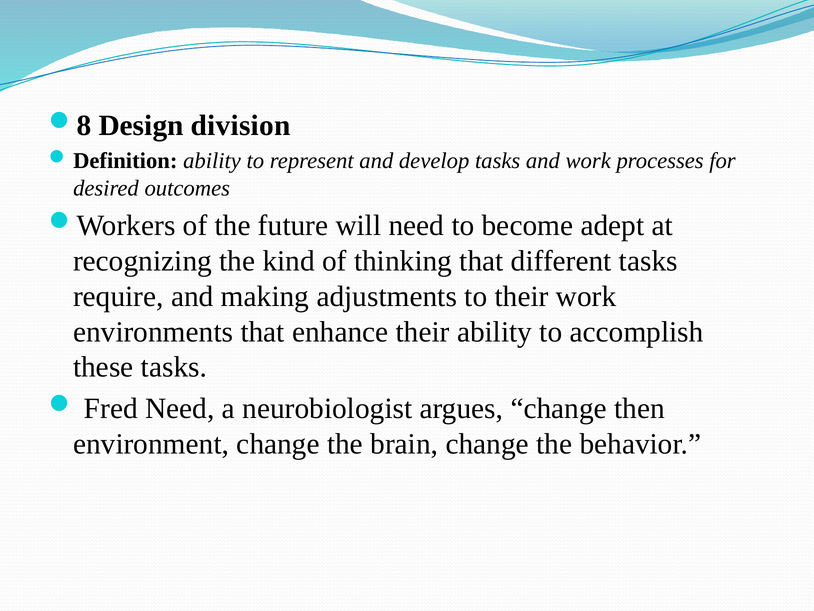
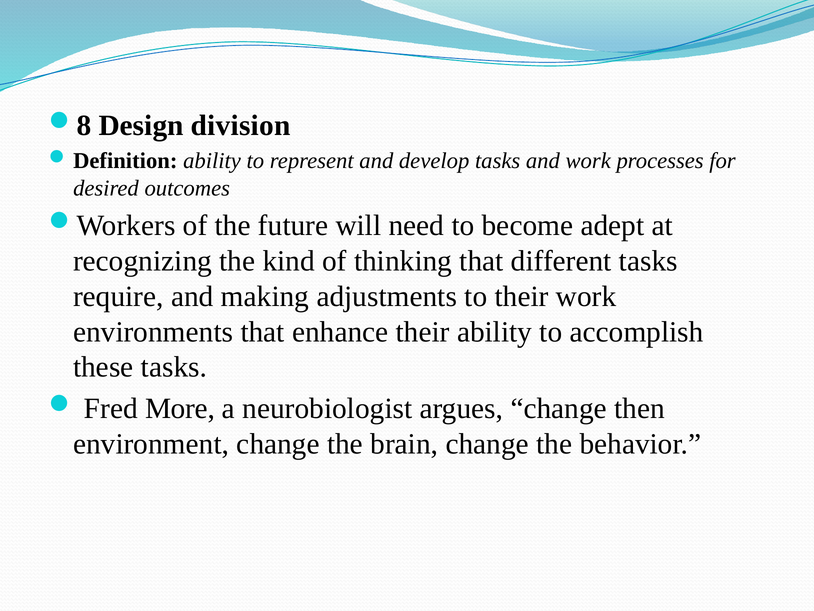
Fred Need: Need -> More (180, 408)
